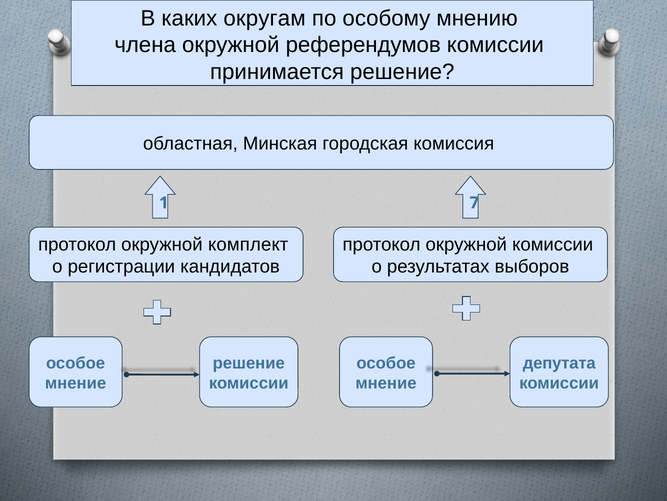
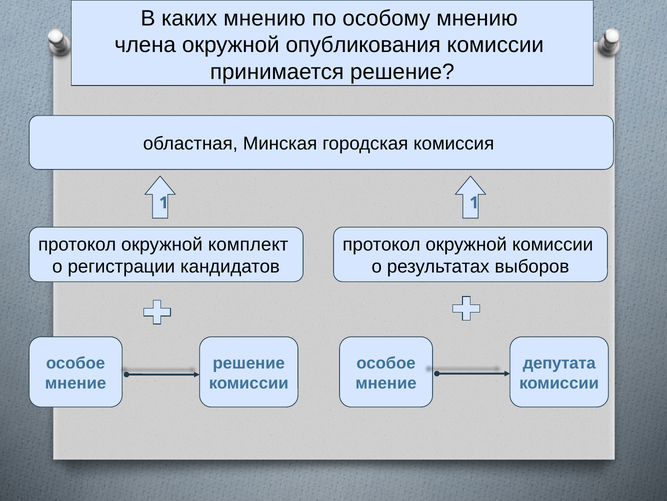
каких округам: округам -> мнению (265, 18)
референдумов: референдумов -> опубликования (363, 45)
1 7: 7 -> 1 (474, 203)
